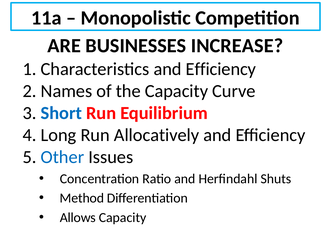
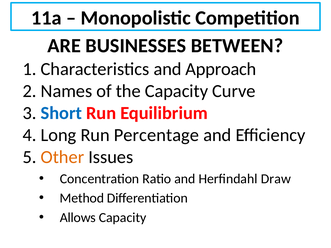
INCREASE: INCREASE -> BETWEEN (237, 46)
Characteristics and Efficiency: Efficiency -> Approach (221, 69)
Allocatively: Allocatively -> Percentage (156, 135)
Other colour: blue -> orange (62, 157)
Shuts: Shuts -> Draw (276, 179)
